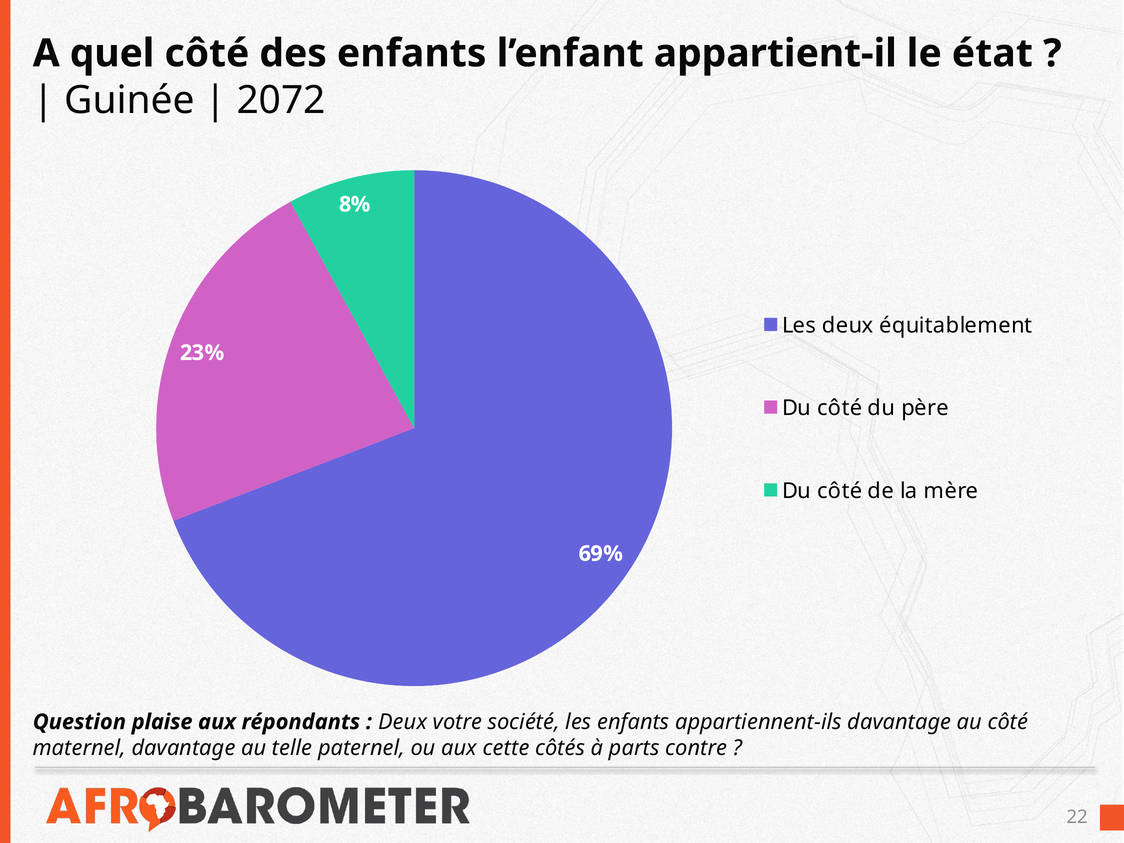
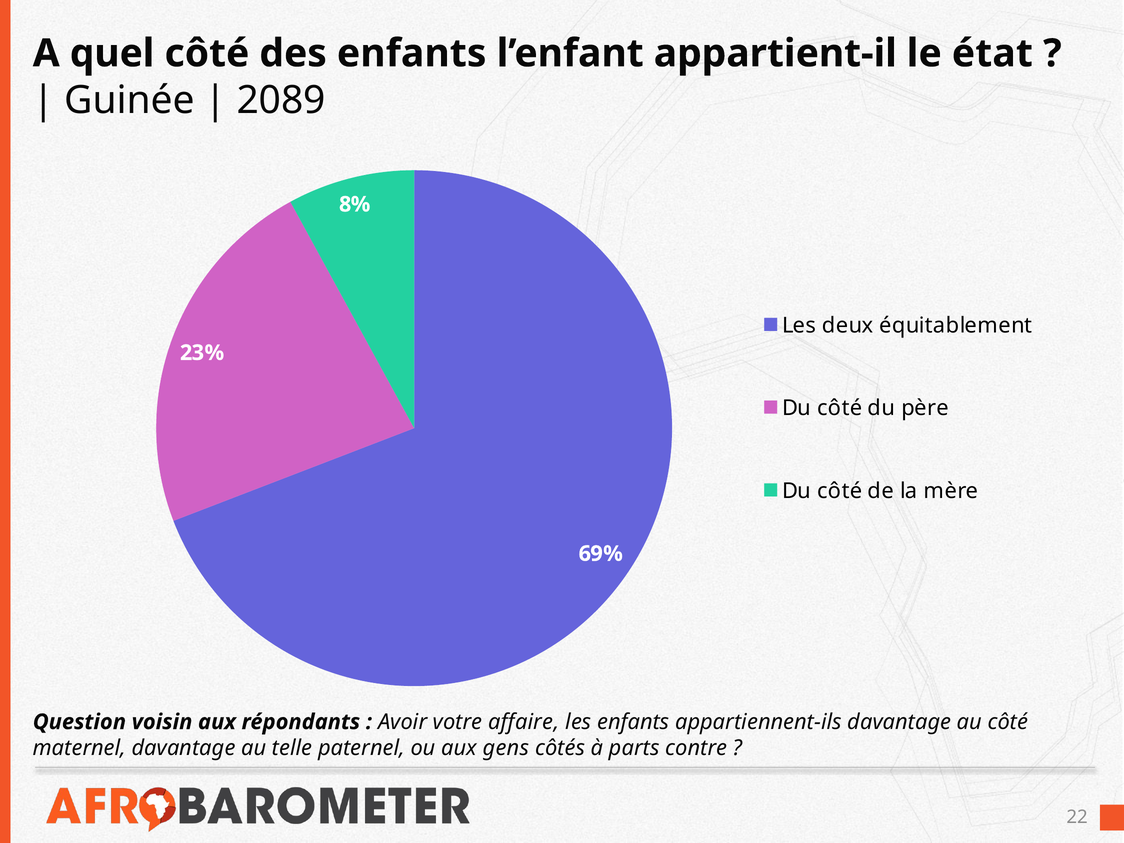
2072: 2072 -> 2089 (281, 100)
plaise: plaise -> voisin (162, 722)
Deux: Deux -> Avoir (403, 722)
société: société -> affaire (524, 722)
cette: cette -> gens (506, 748)
